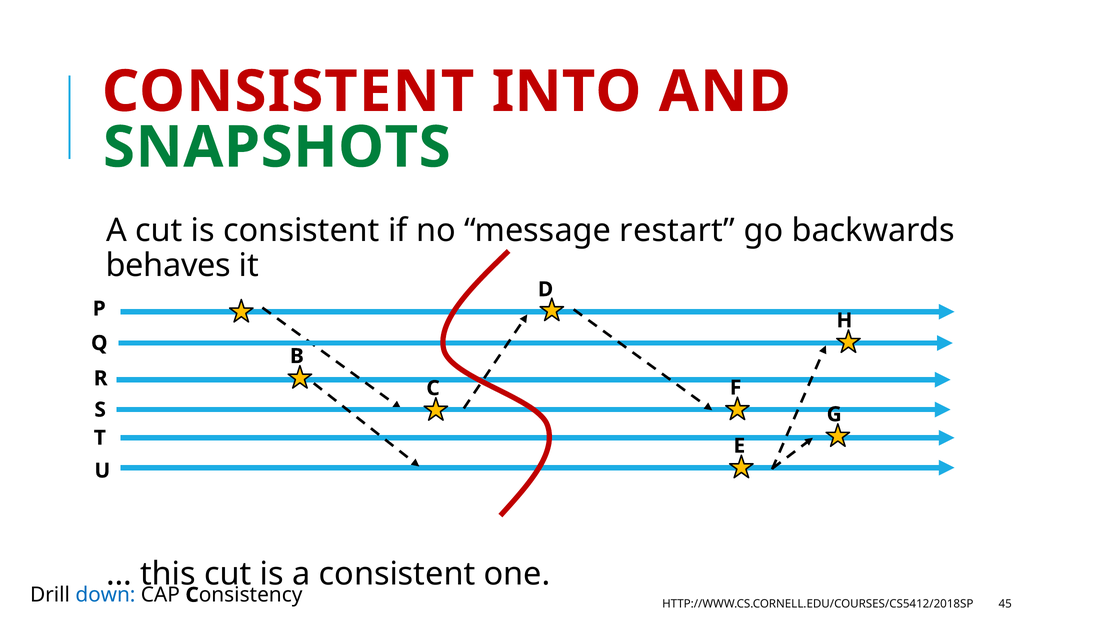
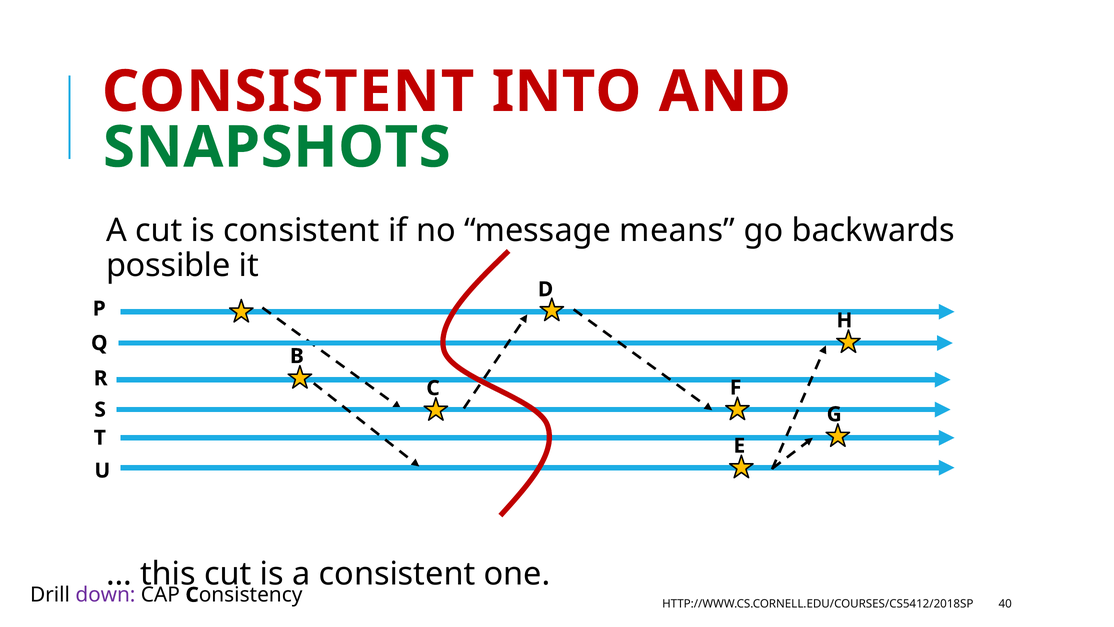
restart: restart -> means (677, 230)
behaves: behaves -> possible (168, 266)
down colour: blue -> purple (105, 595)
45: 45 -> 40 (1005, 604)
